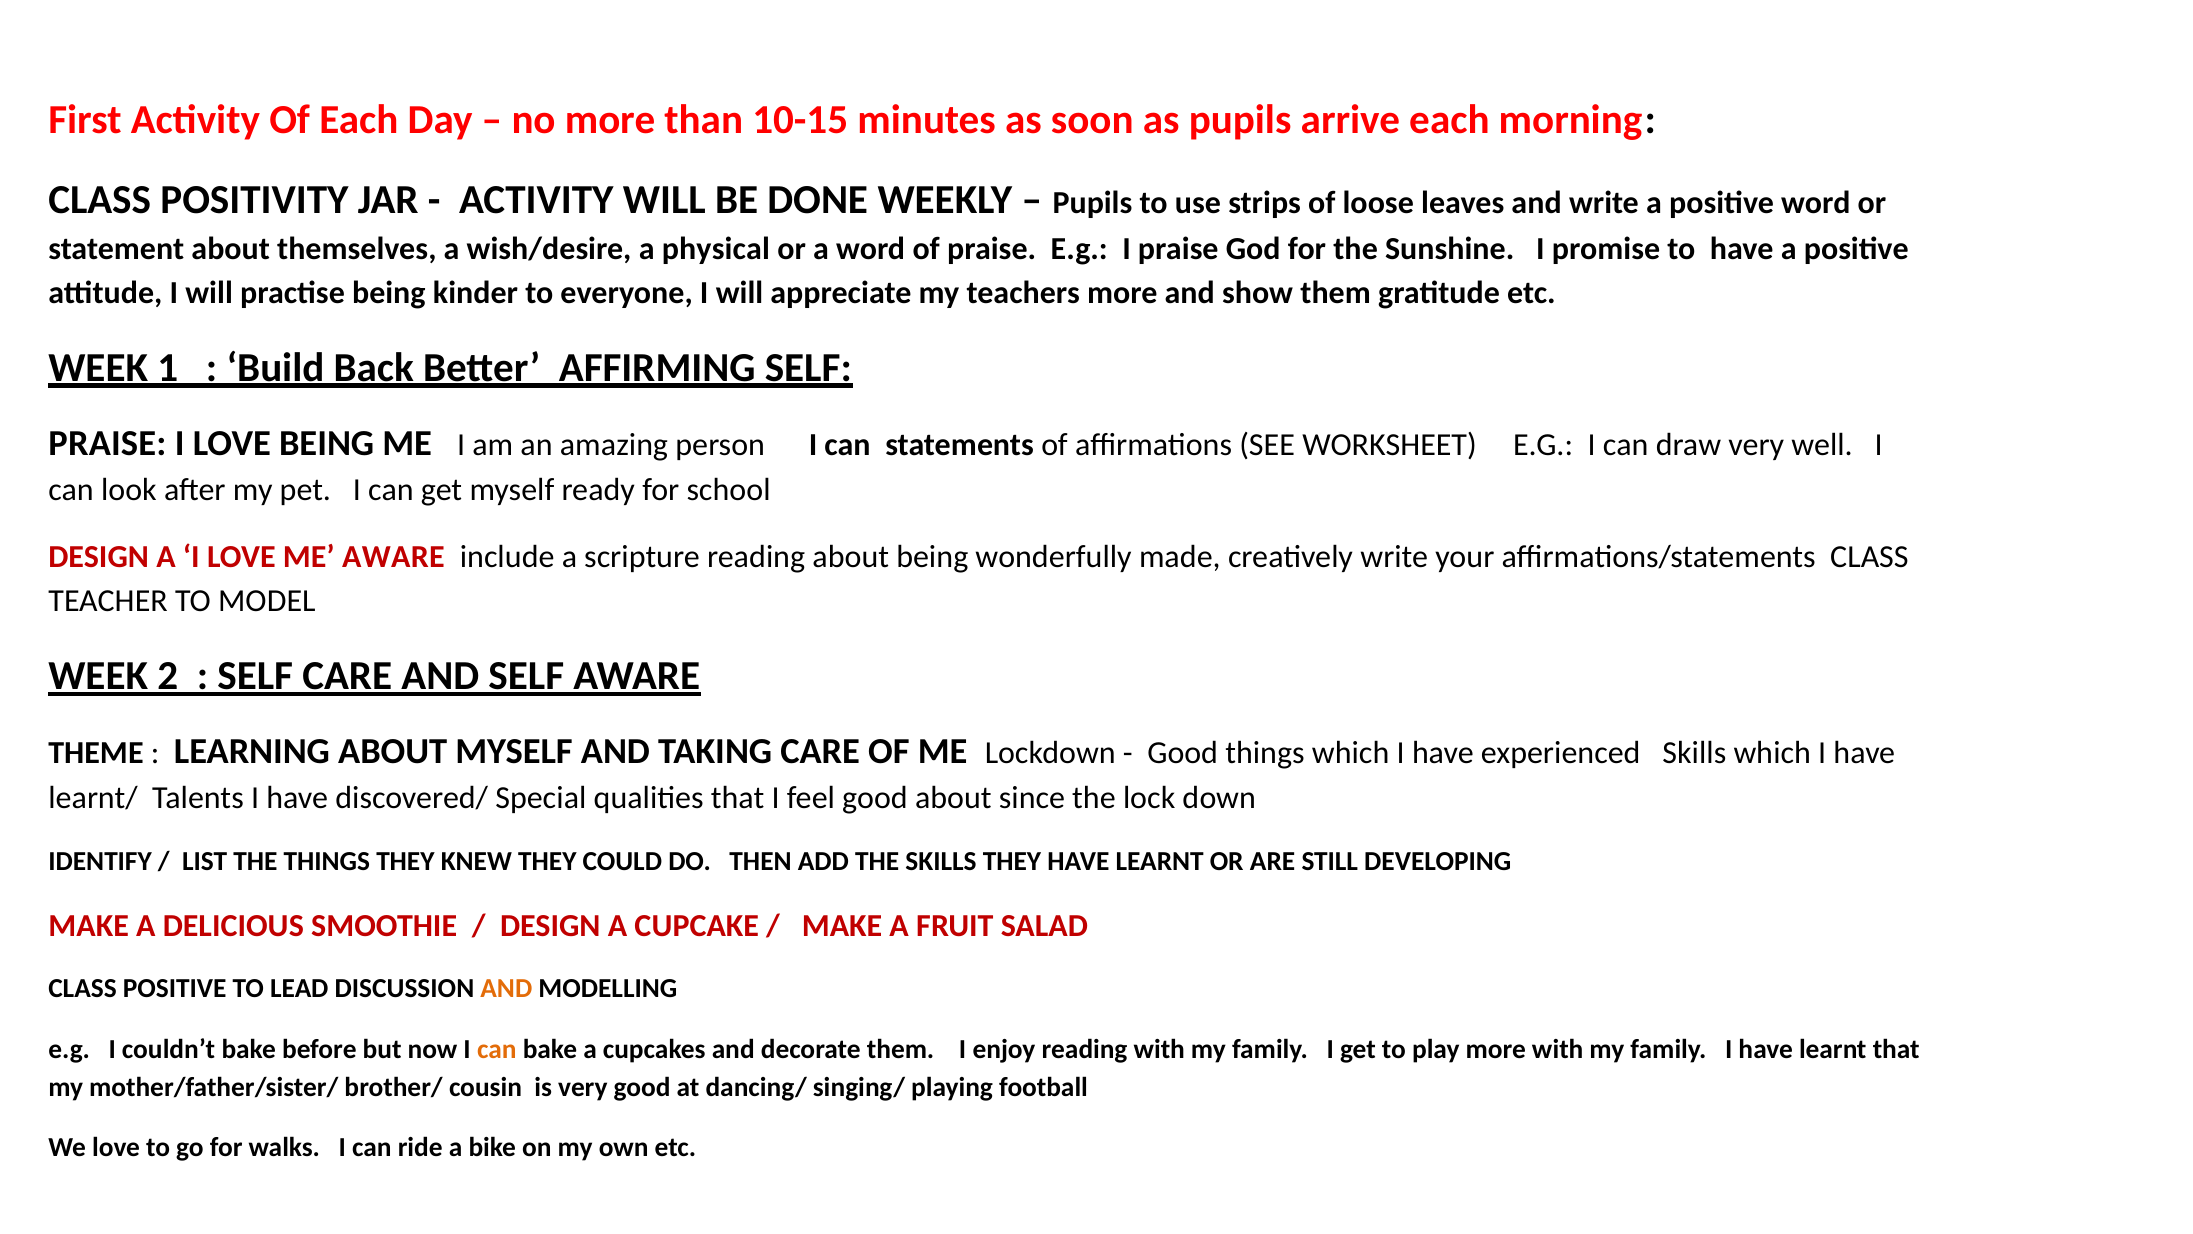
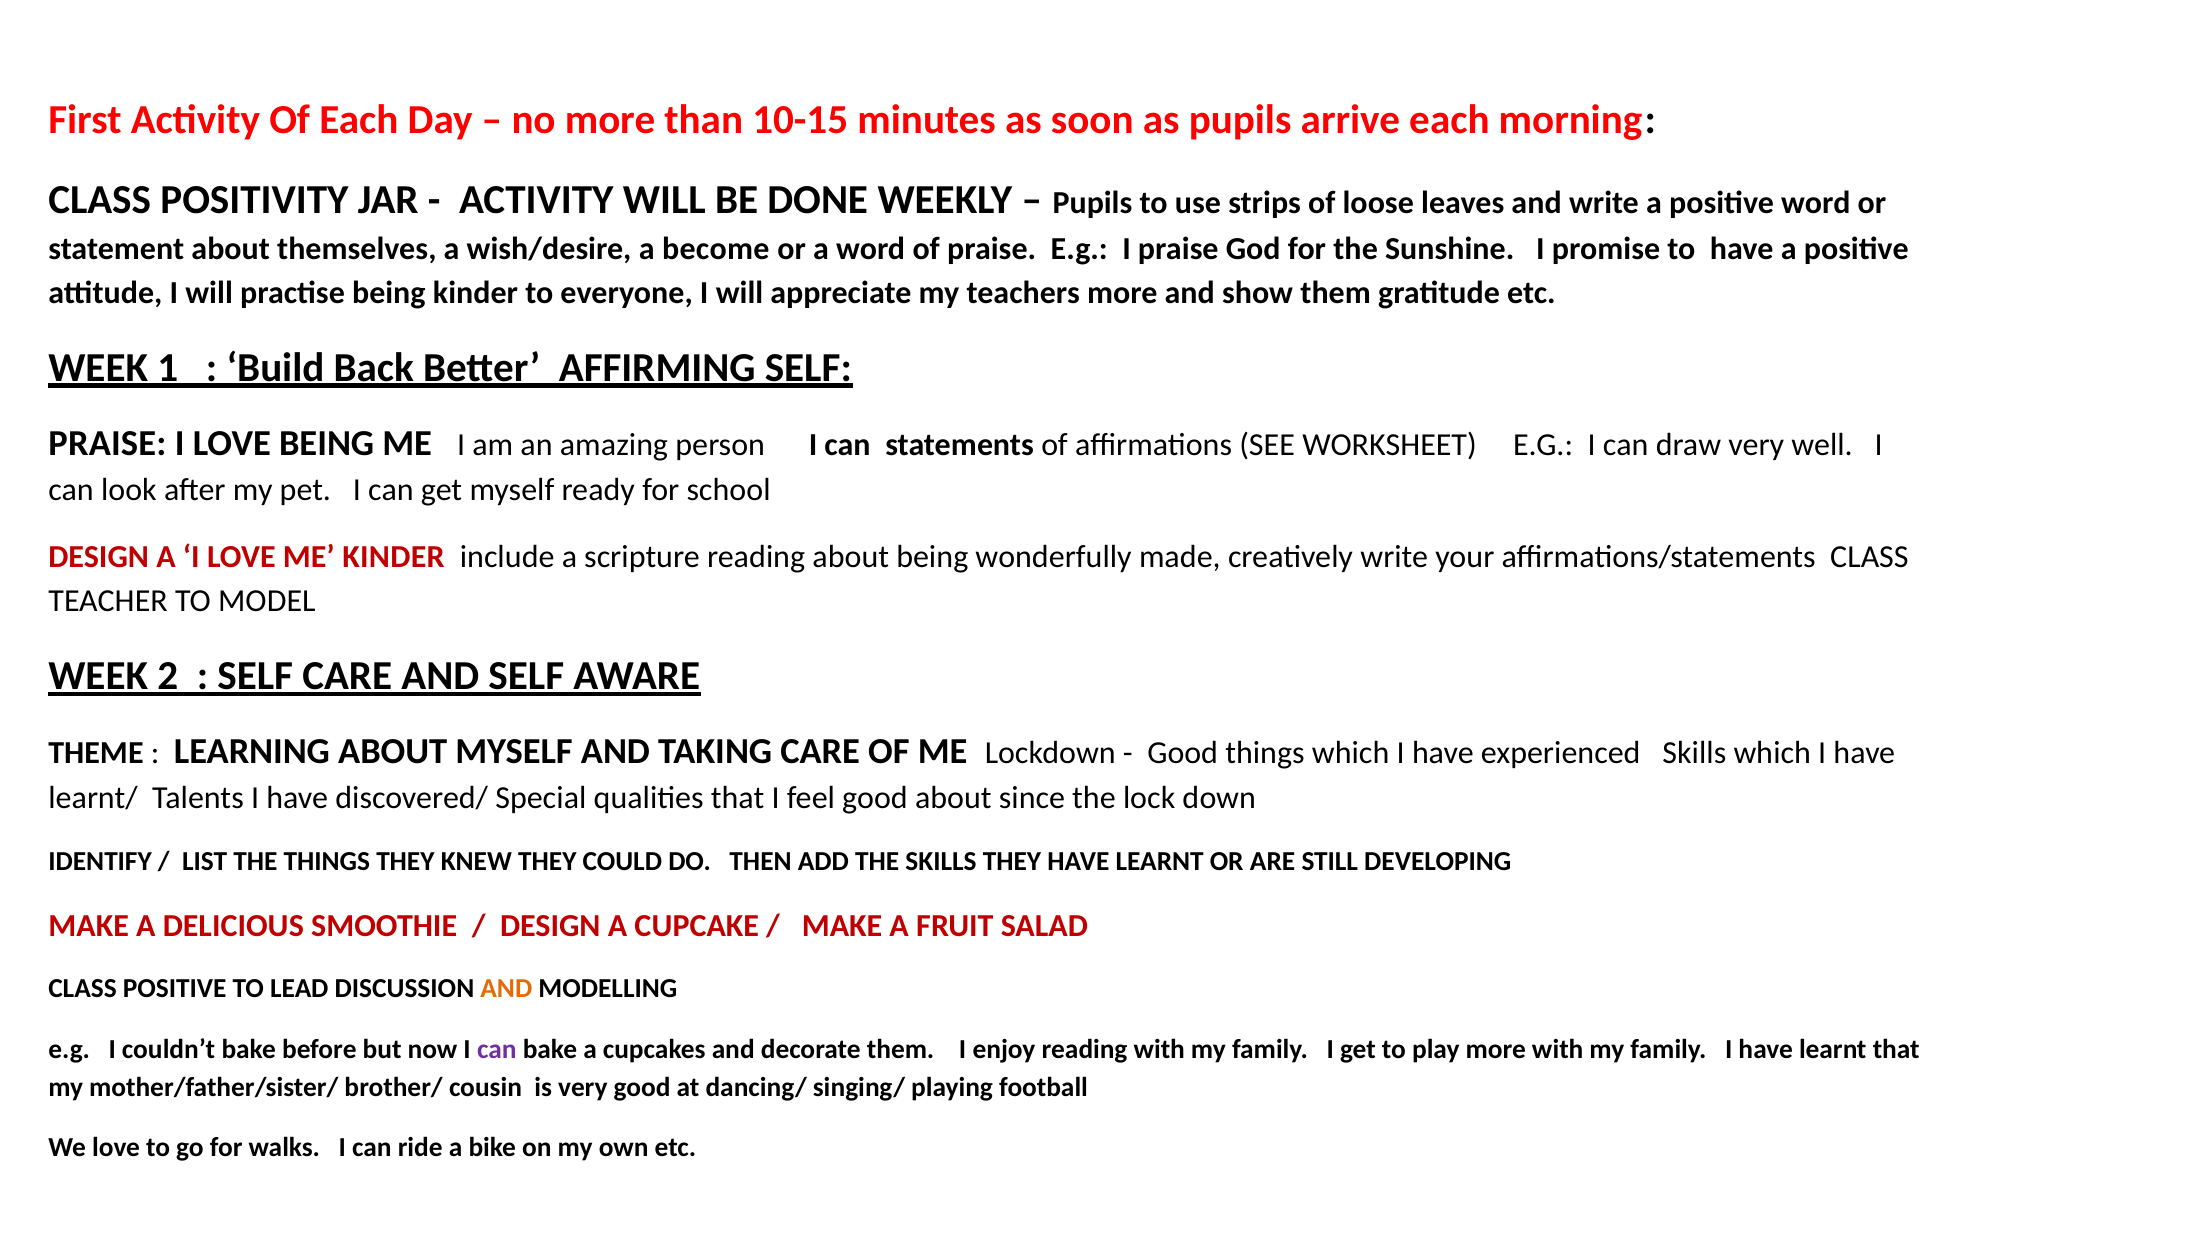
physical: physical -> become (716, 249)
ME AWARE: AWARE -> KINDER (393, 557)
can colour: orange -> purple (497, 1049)
